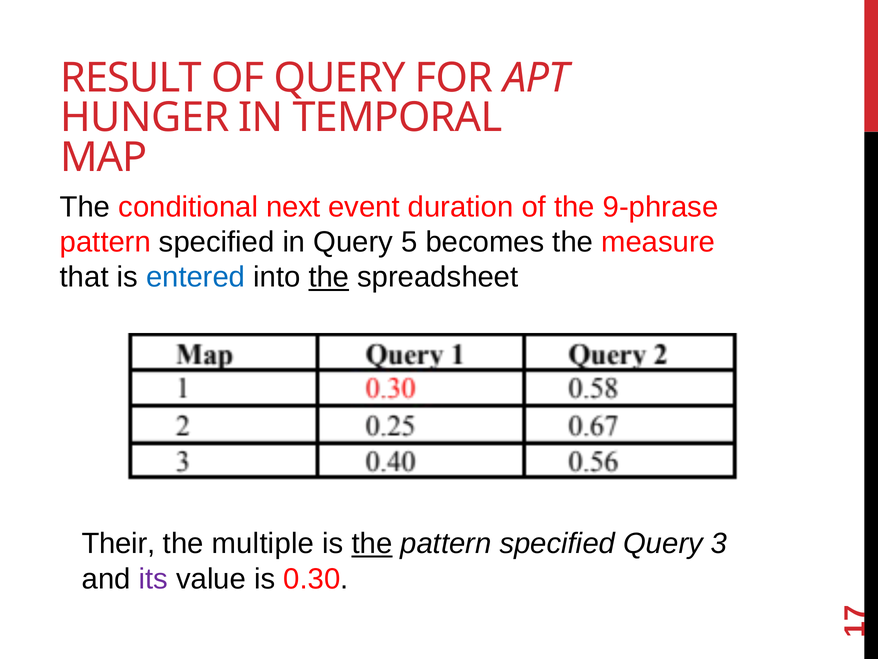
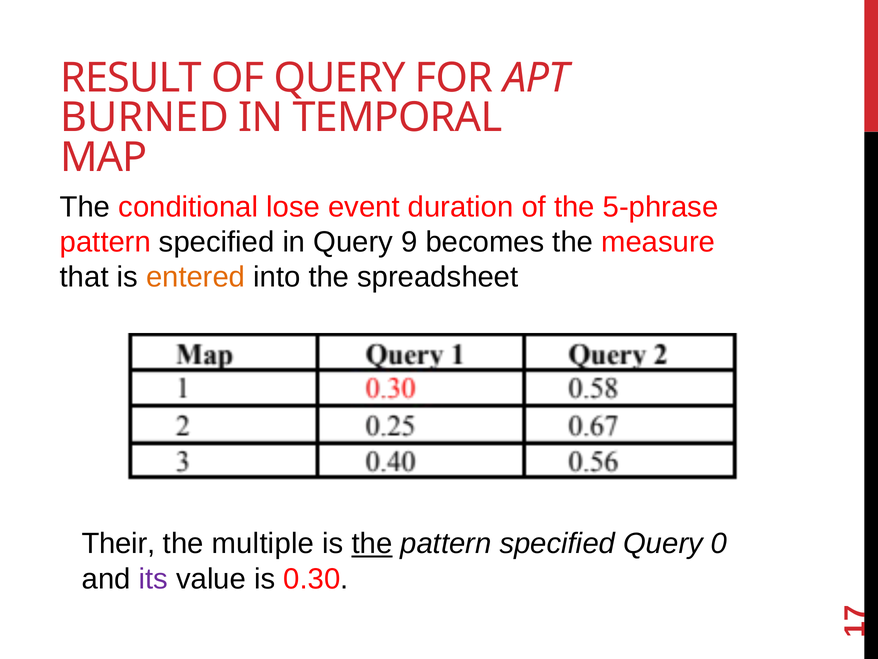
HUNGER: HUNGER -> BURNED (144, 118)
next: next -> lose (293, 207)
9-phrase: 9-phrase -> 5-phrase (661, 207)
5: 5 -> 9 (409, 242)
entered colour: blue -> orange (196, 277)
the underline: present -> none (329, 277)
3: 3 -> 0 (719, 543)
